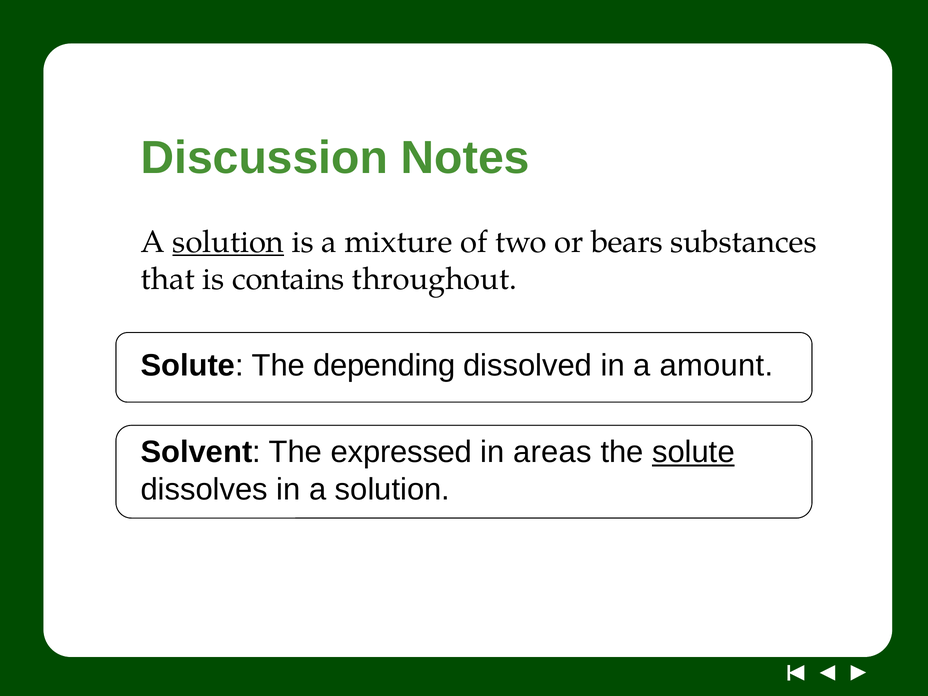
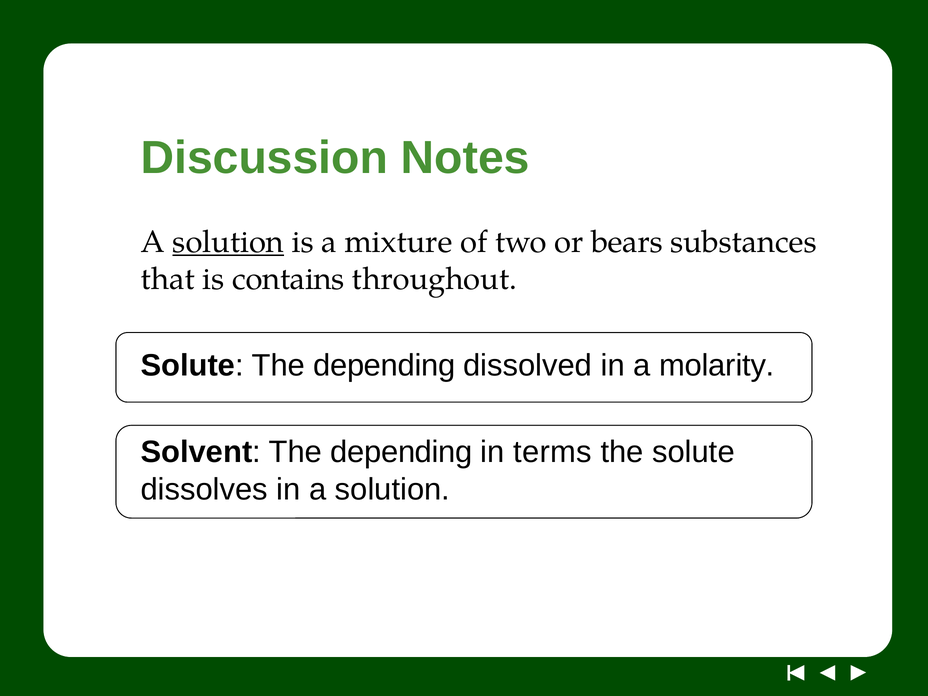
amount: amount -> molarity (717, 366)
Solvent The expressed: expressed -> depending (401, 452)
areas: areas -> terms (552, 452)
solute underline: present -> none (693, 452)
